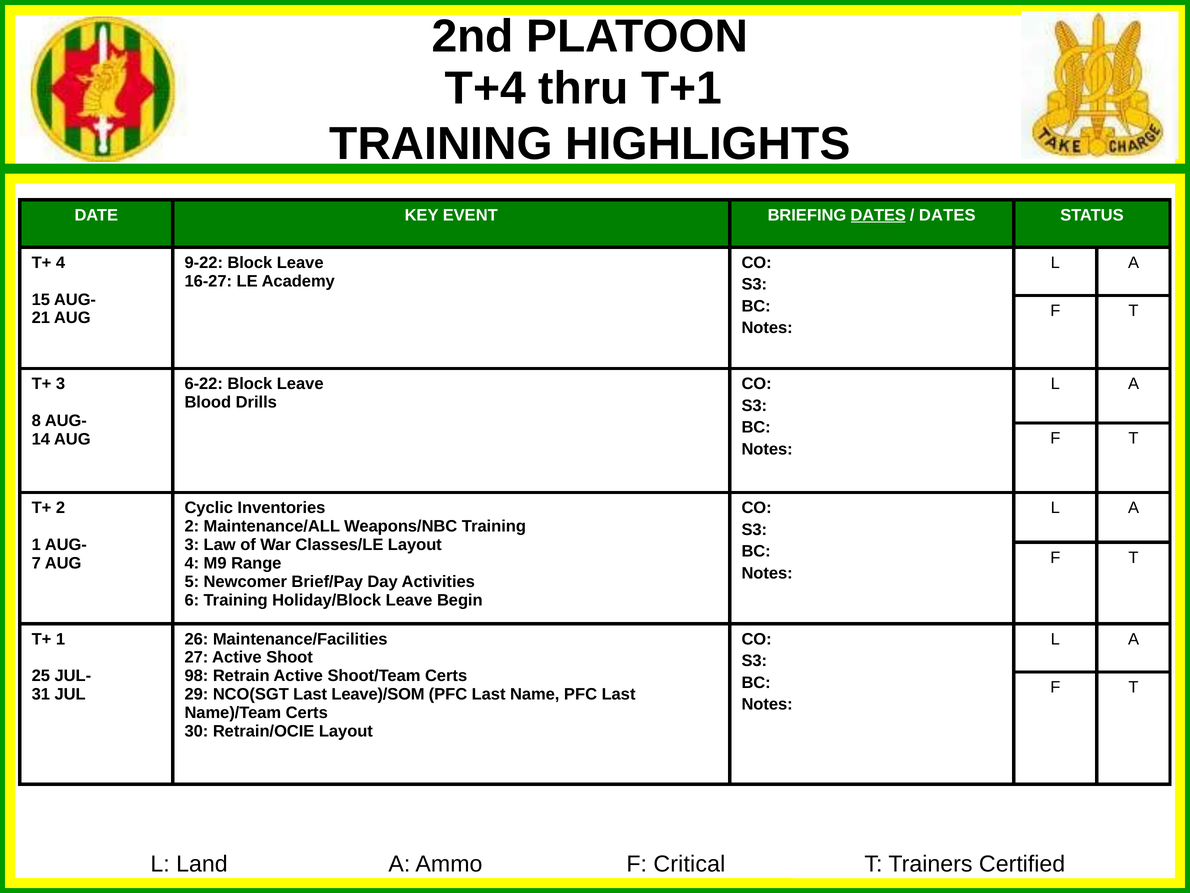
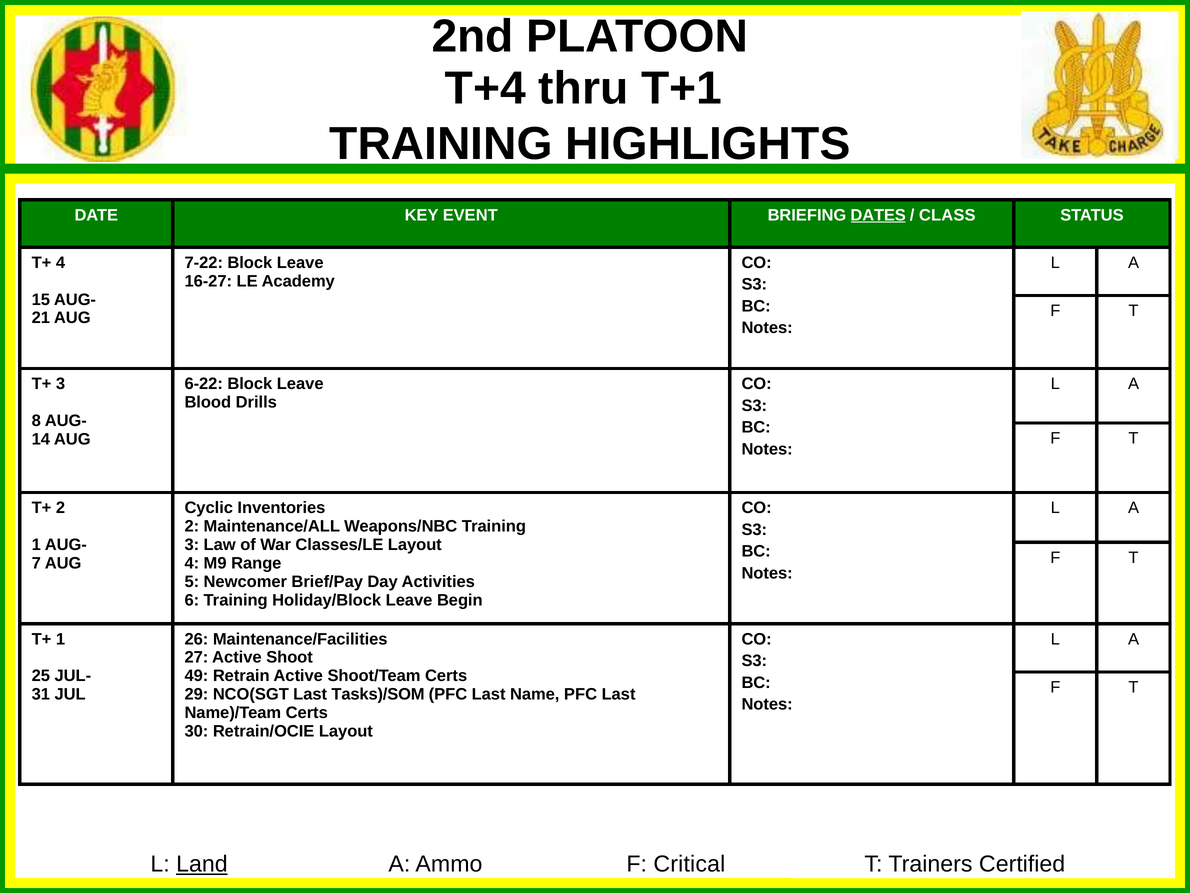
DATES: DATES -> CLASS (947, 215)
9-22: 9-22 -> 7-22 (204, 262)
98: 98 -> 49 (196, 676)
Leave)/SOM: Leave)/SOM -> Tasks)/SOM (378, 694)
Land underline: none -> present (202, 864)
